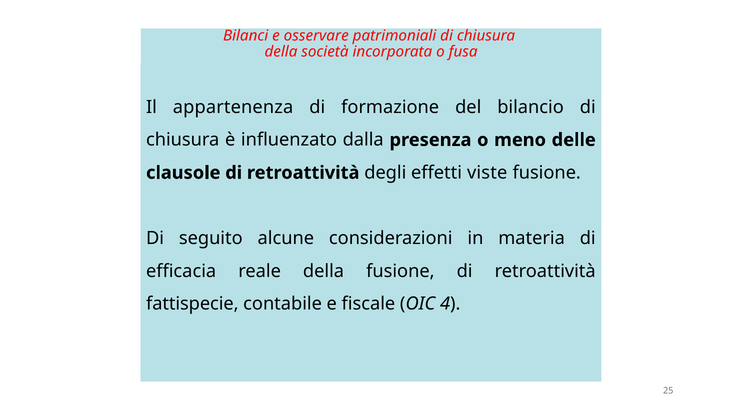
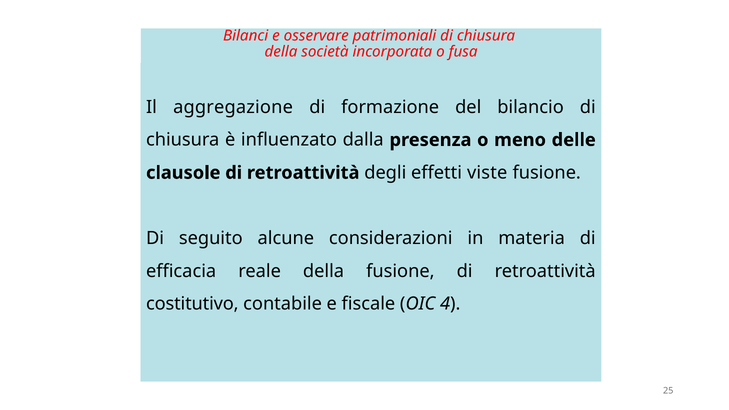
appartenenza: appartenenza -> aggregazione (233, 107)
fattispecie: fattispecie -> costitutivo (192, 304)
